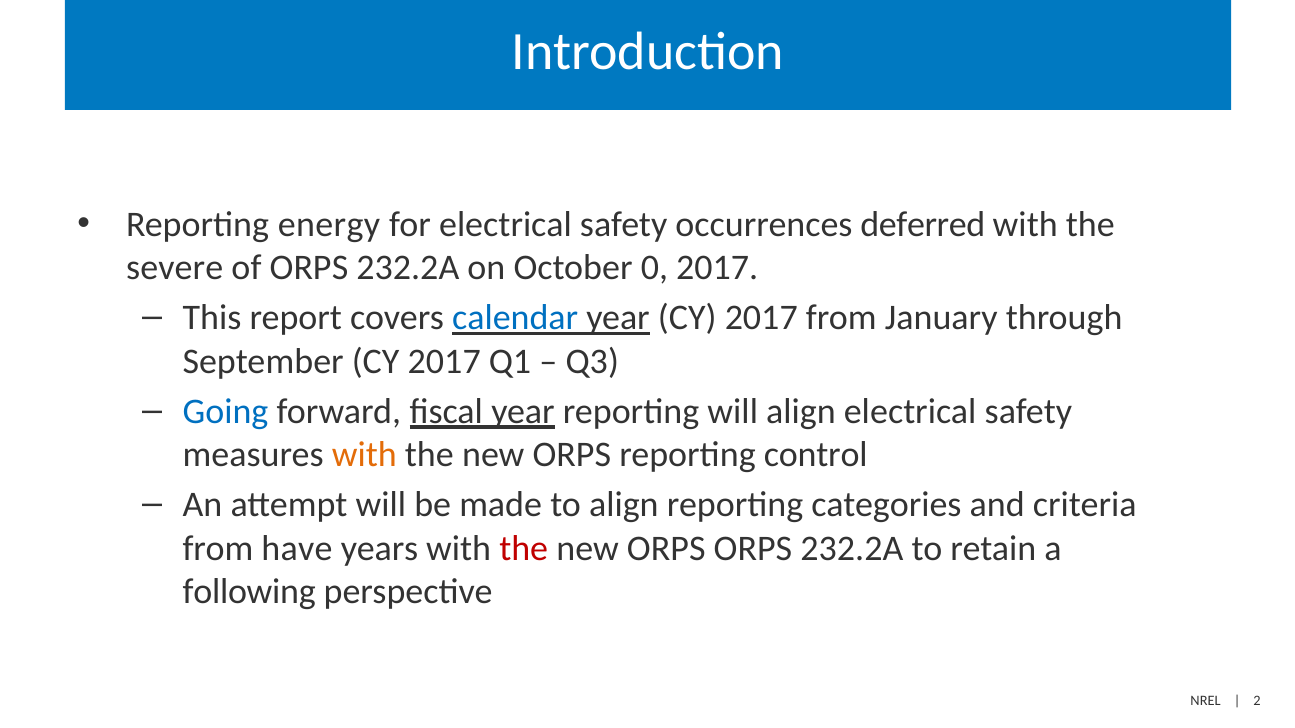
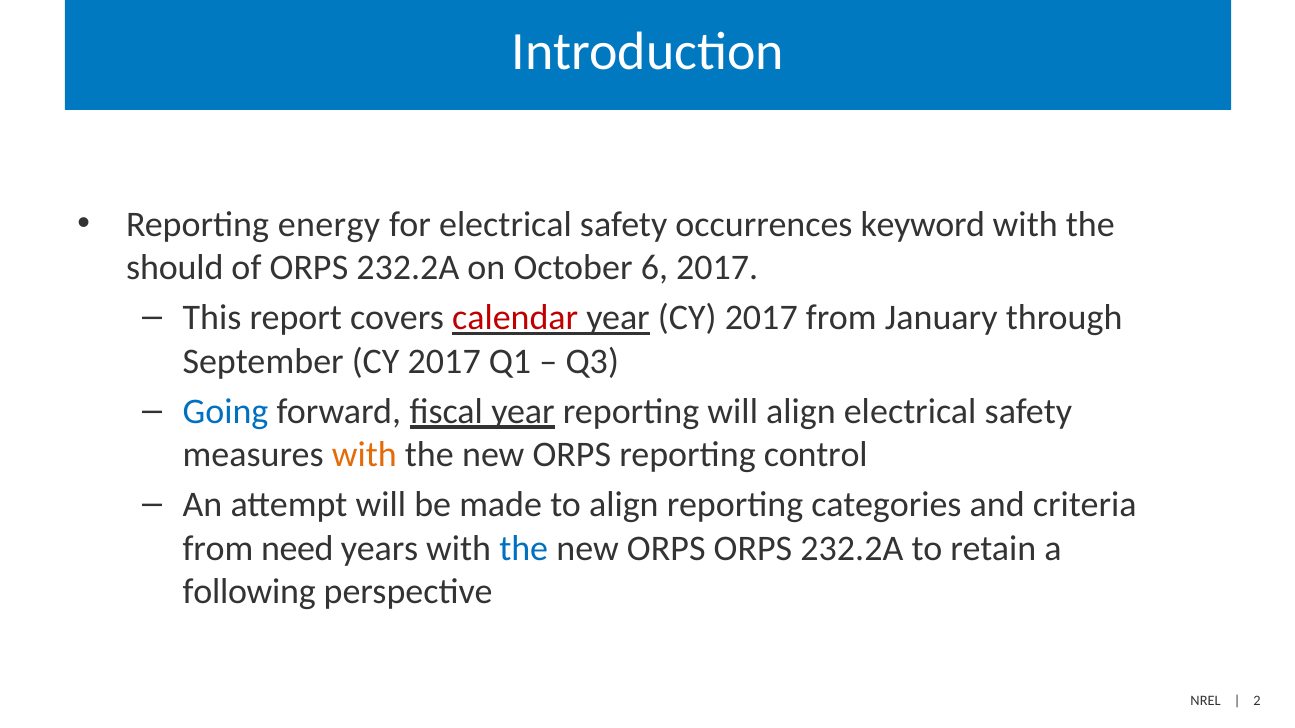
deferred: deferred -> keyword (923, 225)
severe: severe -> should (175, 268)
0: 0 -> 6 (654, 268)
calendar colour: blue -> red (515, 318)
have: have -> need (297, 549)
the colour: red -> blue (524, 549)
